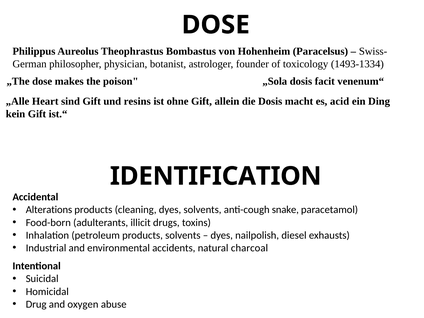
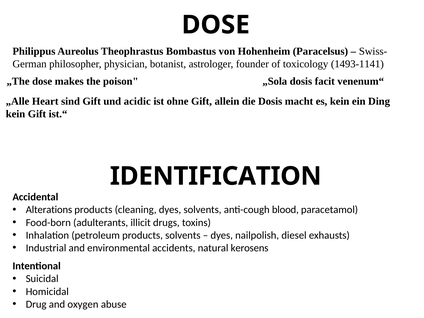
1493-1334: 1493-1334 -> 1493-1141 (357, 64)
resins: resins -> acidic (137, 101)
es acid: acid -> kein (340, 101)
snake: snake -> blood (285, 210)
charcoal: charcoal -> kerosens (250, 248)
